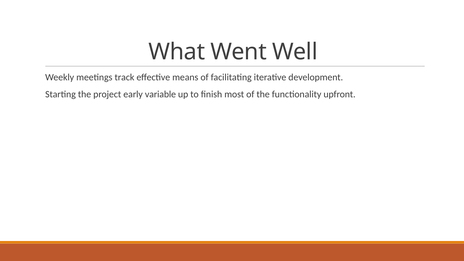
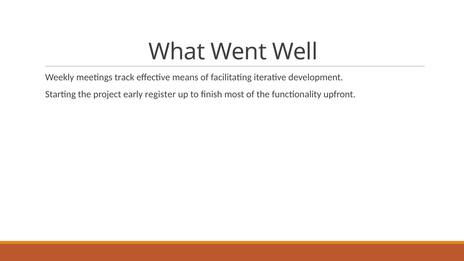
variable: variable -> register (160, 94)
